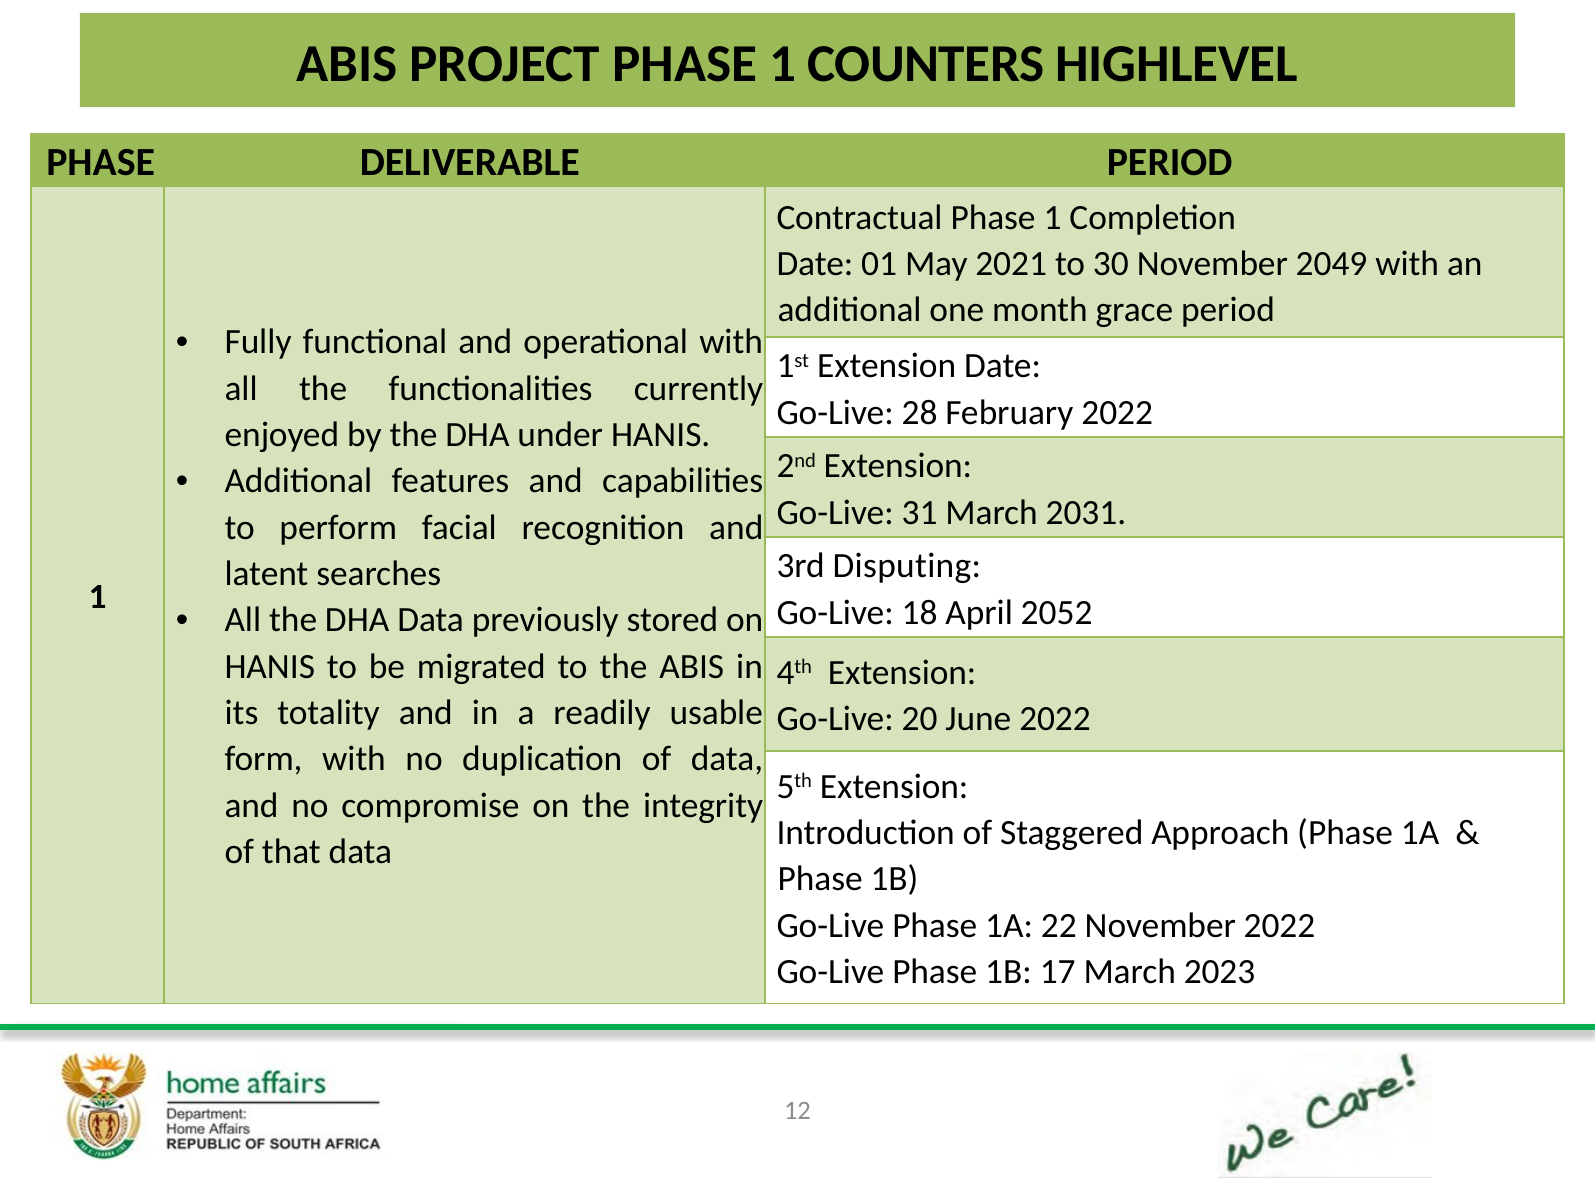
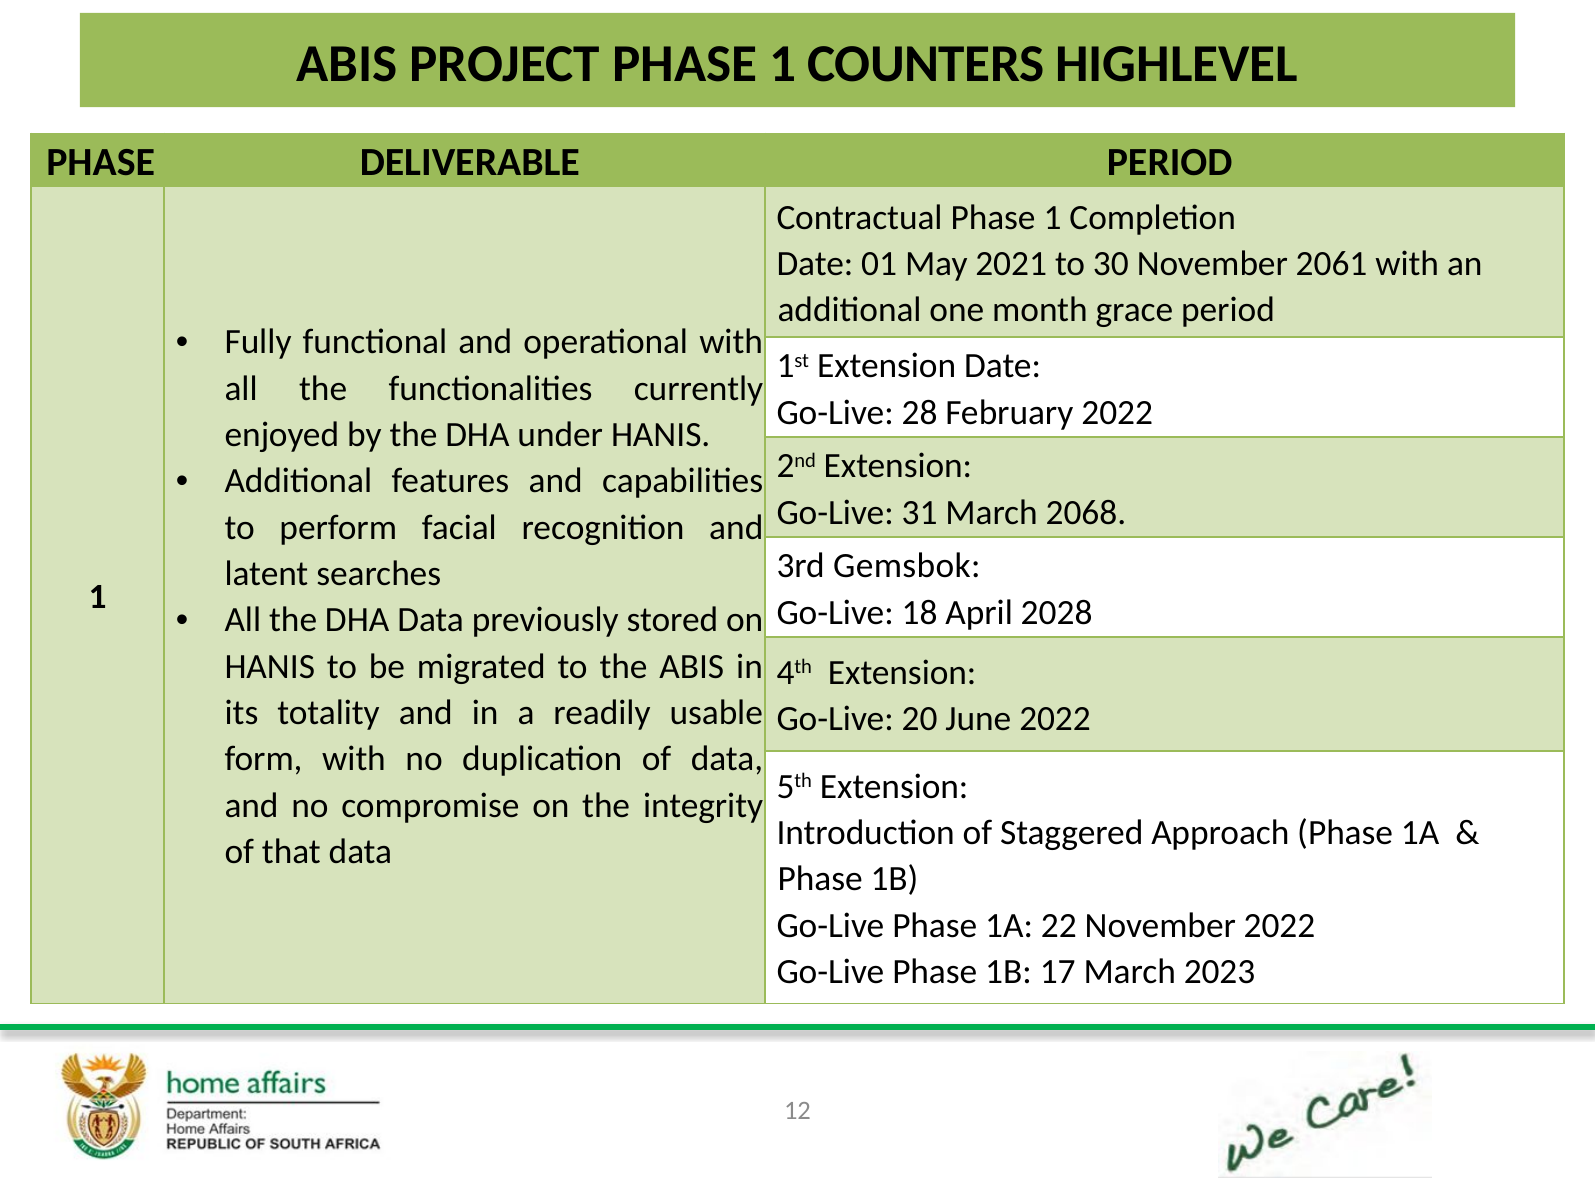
2049: 2049 -> 2061 (1332, 264)
2031: 2031 -> 2068 (1086, 512)
Disputing: Disputing -> Gemsbok (907, 566)
2052: 2052 -> 2028 (1057, 612)
